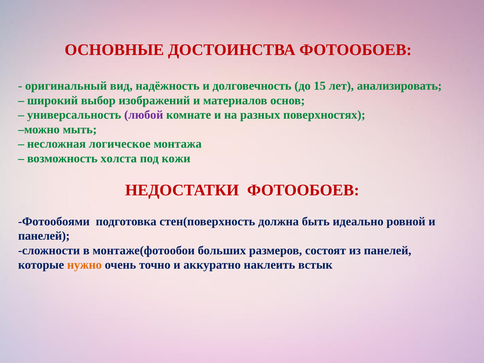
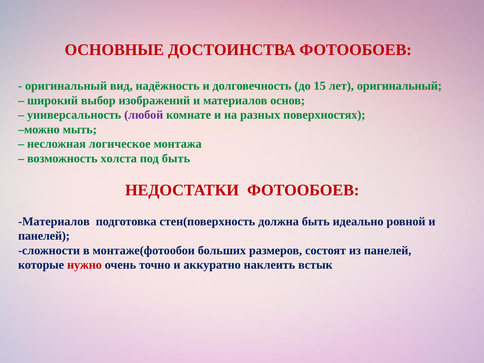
лет анализировать: анализировать -> оригинальный (399, 86)
под кожи: кожи -> быть (176, 158)
Фотообоями: Фотообоями -> Материалов (54, 221)
нужно colour: orange -> red (84, 265)
